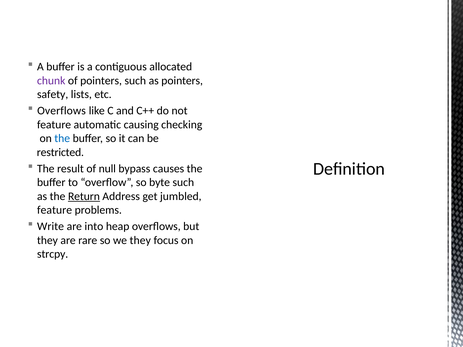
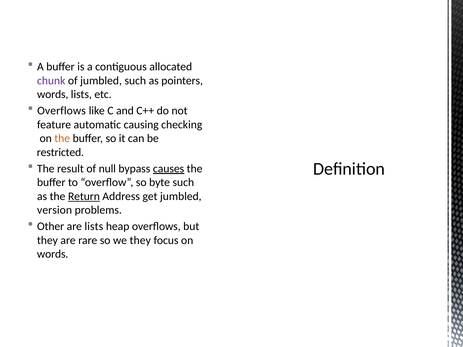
of pointers: pointers -> jumbled (101, 81)
safety: safety -> words (53, 95)
the colour: blue -> orange (62, 139)
causes underline: none -> present (169, 169)
feature: feature -> version (55, 210)
Write: Write -> Other (51, 227)
are into: into -> lists (94, 227)
strcpy: strcpy -> words (53, 254)
